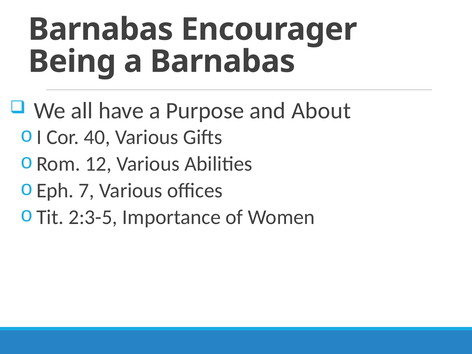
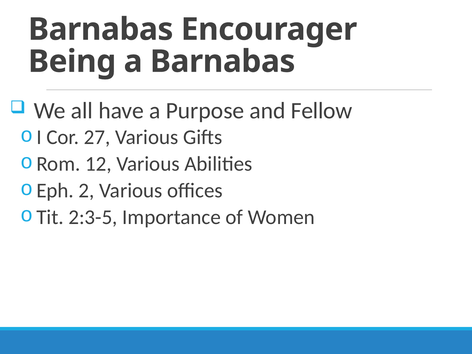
About: About -> Fellow (322, 111)
40: 40 -> 27 (97, 137)
7: 7 -> 2 (87, 191)
